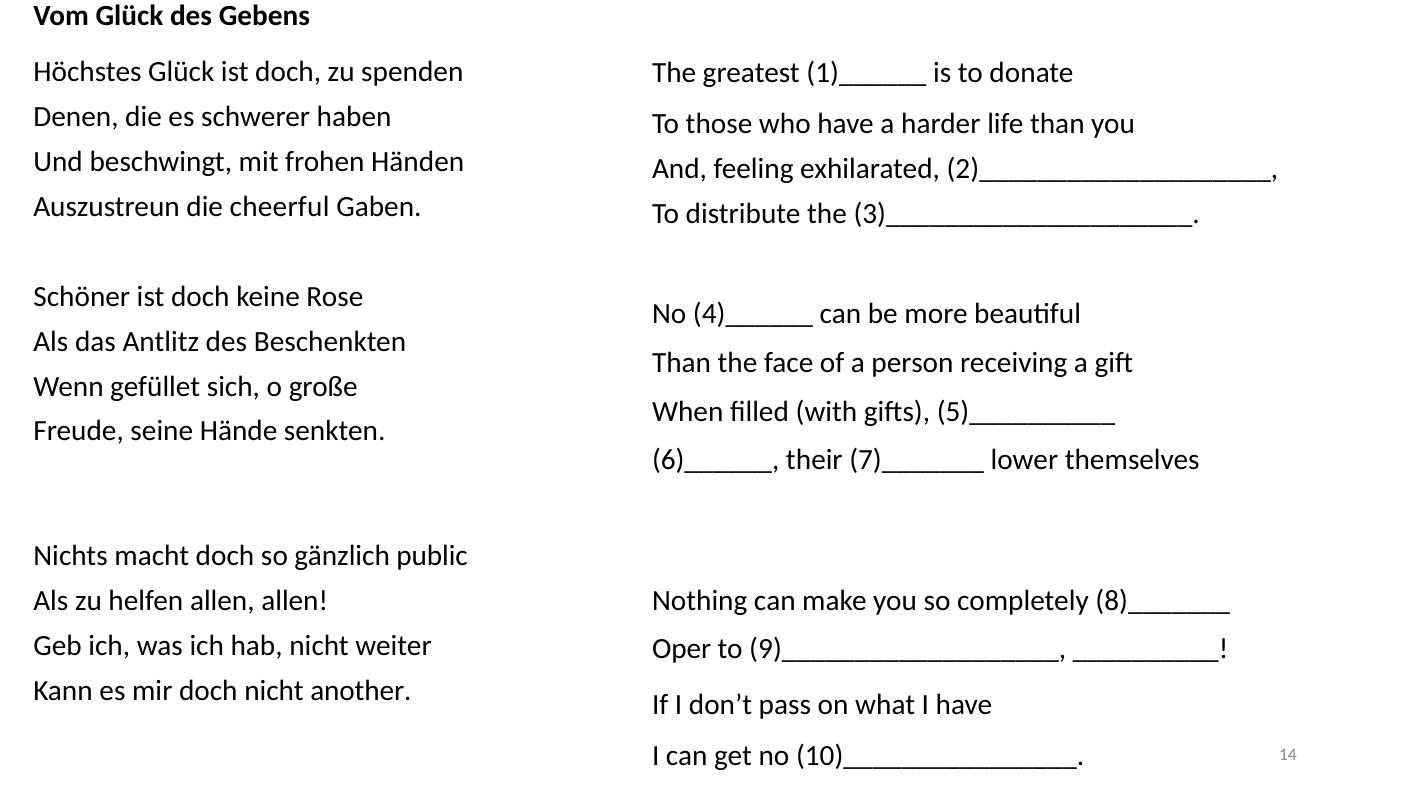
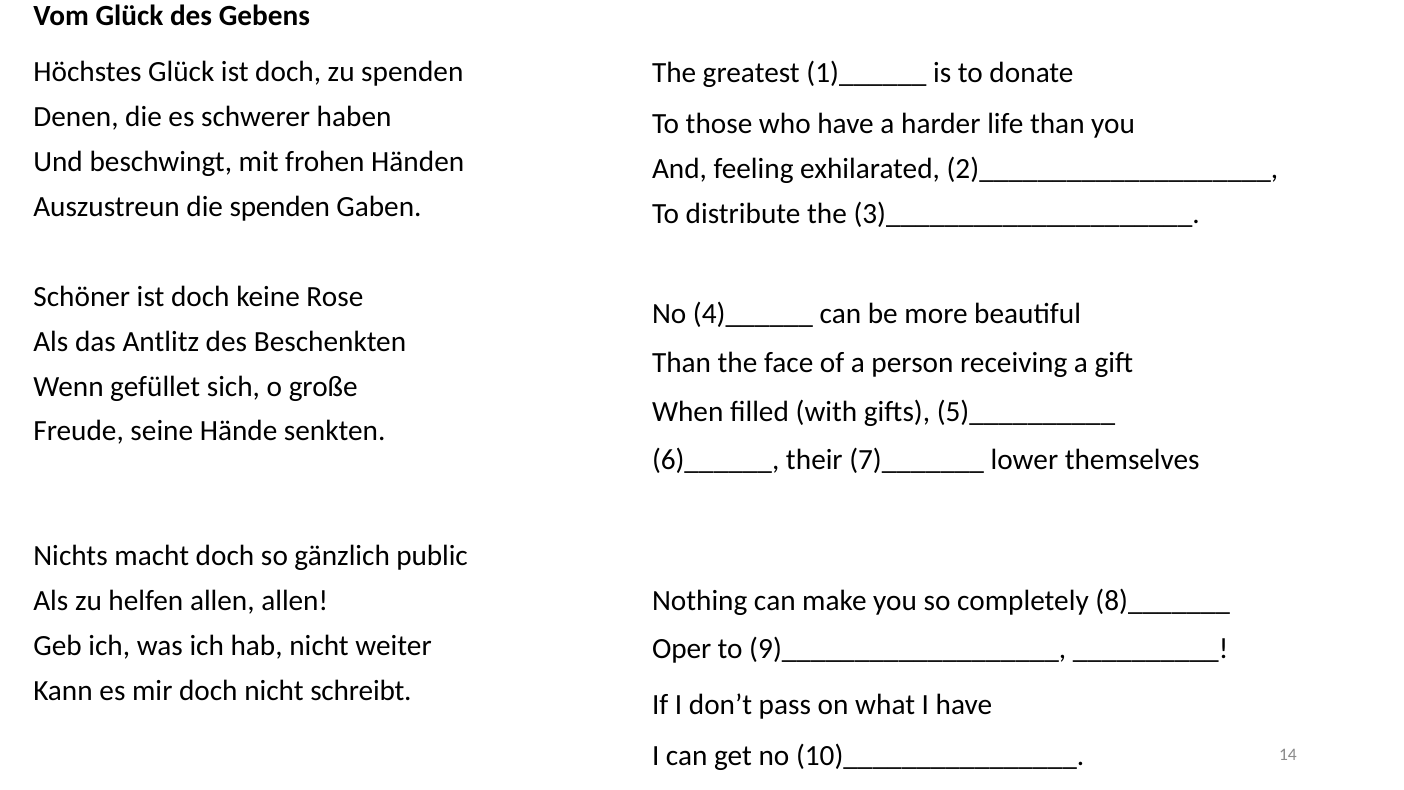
die cheerful: cheerful -> spenden (280, 206)
another: another -> schreibt (361, 690)
